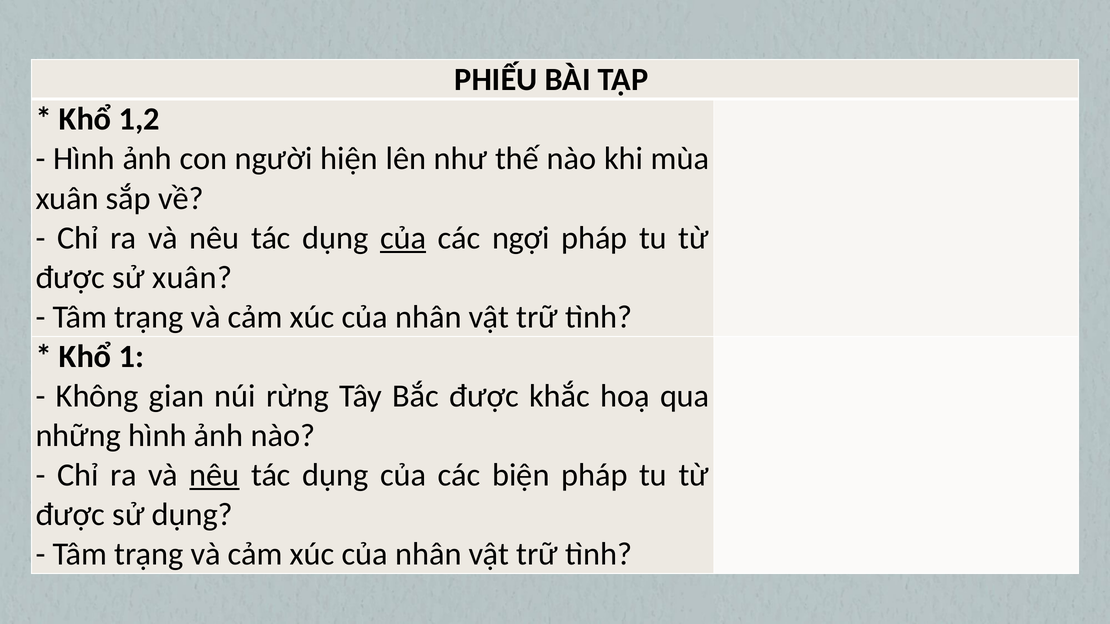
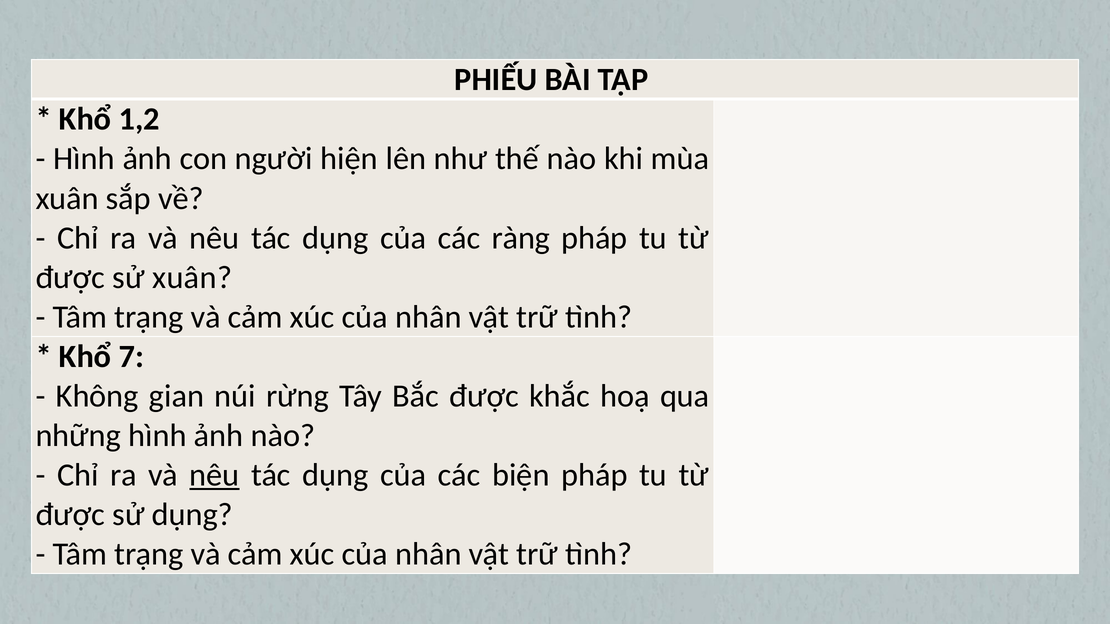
của underline: present -> none (403, 238)
ngợi: ngợi -> ràng (521, 238)
1: 1 -> 7 (131, 357)
